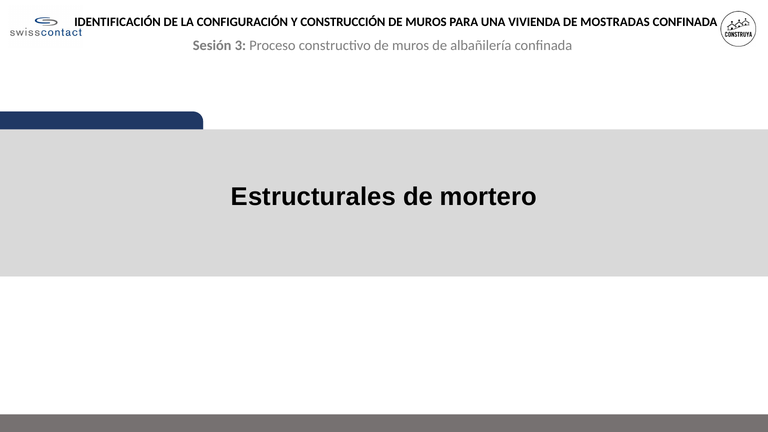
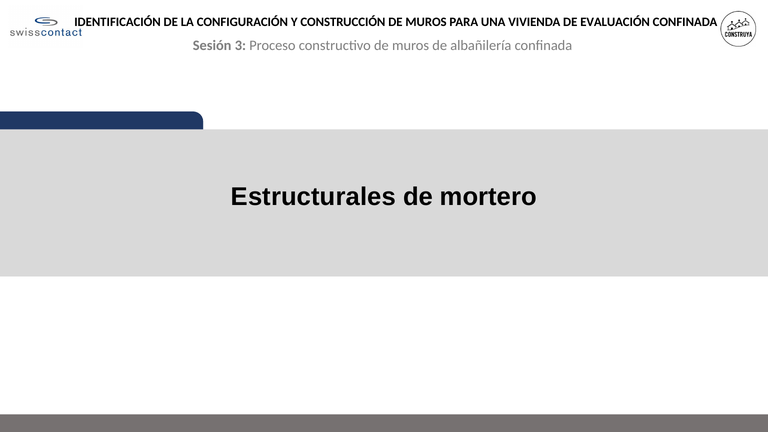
MOSTRADAS: MOSTRADAS -> EVALUACIÓN (615, 22)
